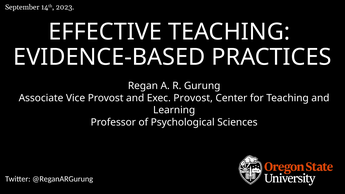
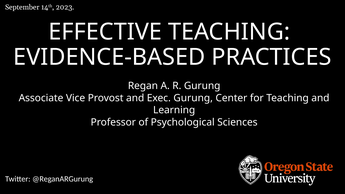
Exec Provost: Provost -> Gurung (193, 98)
